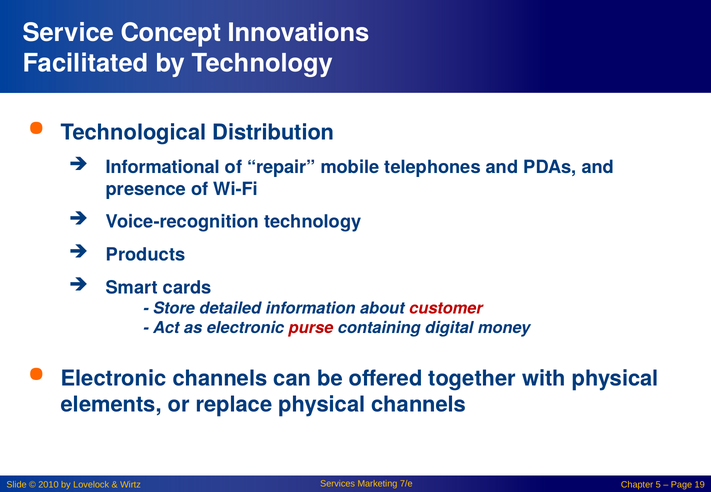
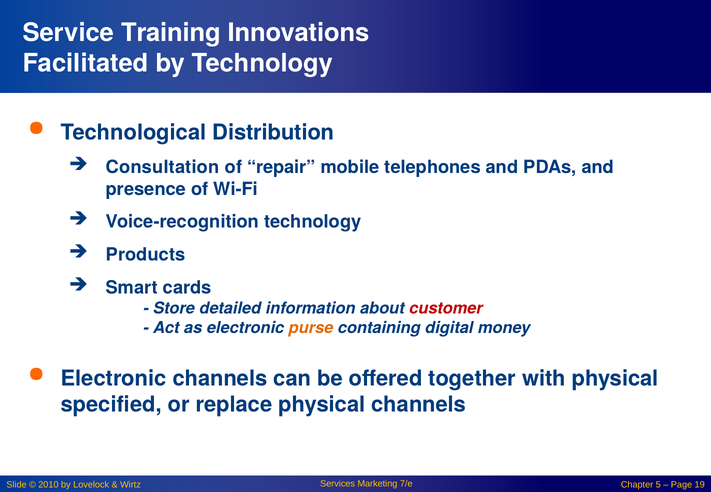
Concept: Concept -> Training (171, 33)
Informational: Informational -> Consultation (163, 167)
purse colour: red -> orange (311, 328)
elements: elements -> specified (111, 405)
